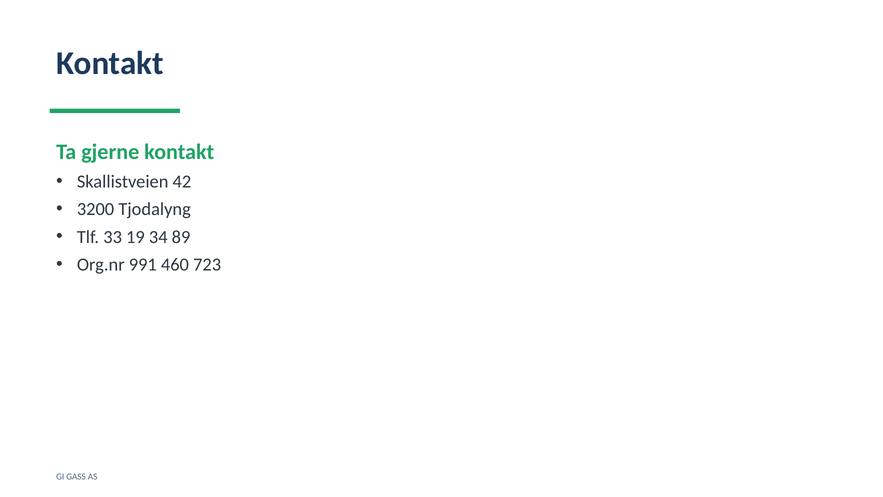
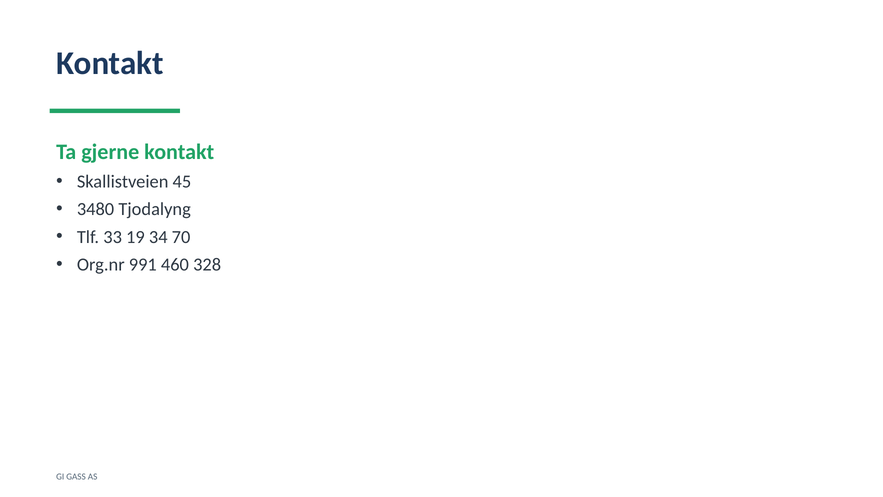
42: 42 -> 45 (182, 182)
3200: 3200 -> 3480 (96, 209)
89: 89 -> 70 (181, 237)
723: 723 -> 328 (207, 264)
